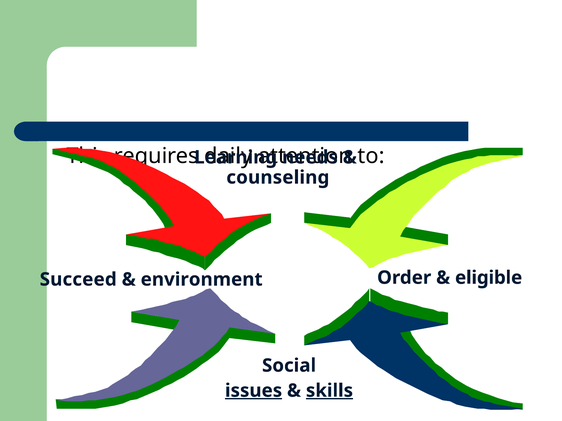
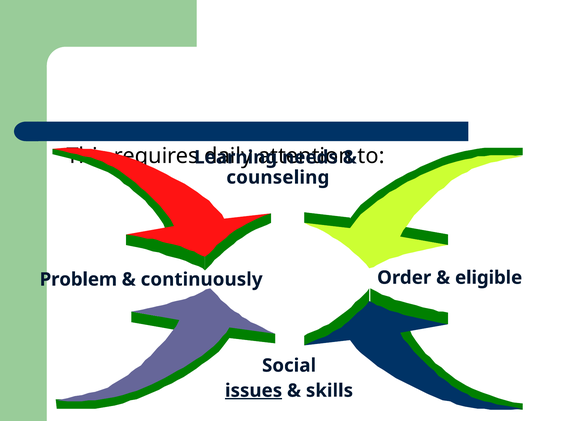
Succeed: Succeed -> Problem (78, 280)
environment: environment -> continuously (202, 280)
skills underline: present -> none (329, 391)
